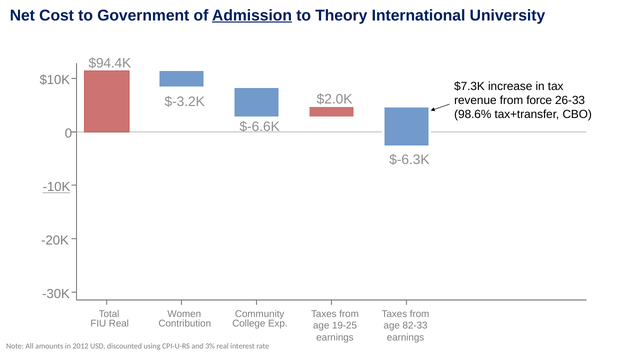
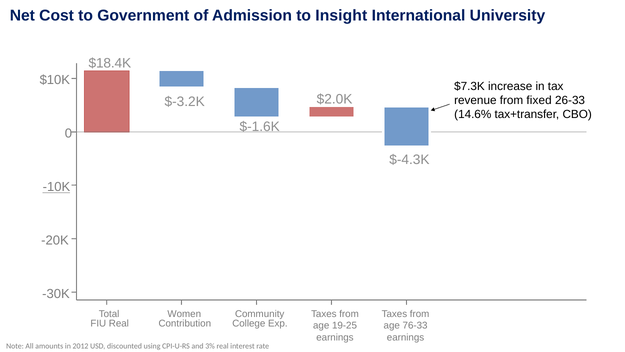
Admission underline: present -> none (252, 15)
Theory: Theory -> Insight (341, 15)
$94.4K: $94.4K -> $18.4K (110, 63)
force: force -> fixed (539, 100)
98.6%: 98.6% -> 14.6% (473, 114)
$-6.6K: $-6.6K -> $-1.6K (260, 126)
$-6.3K: $-6.3K -> $-4.3K (409, 159)
82-33: 82-33 -> 76-33 (415, 325)
